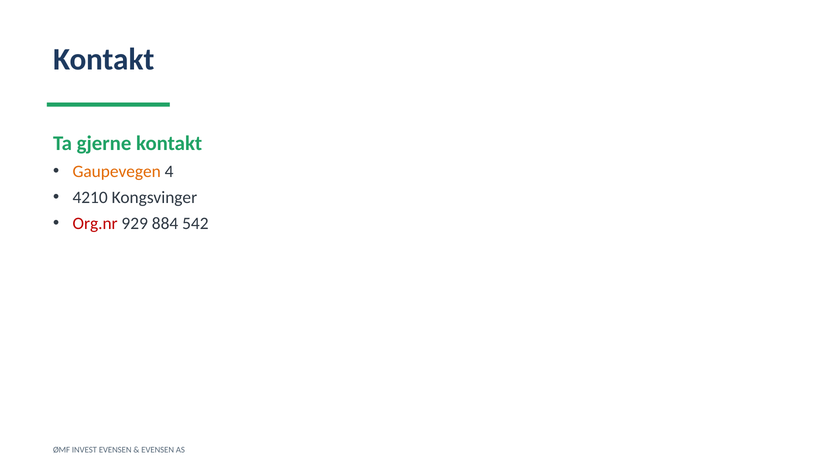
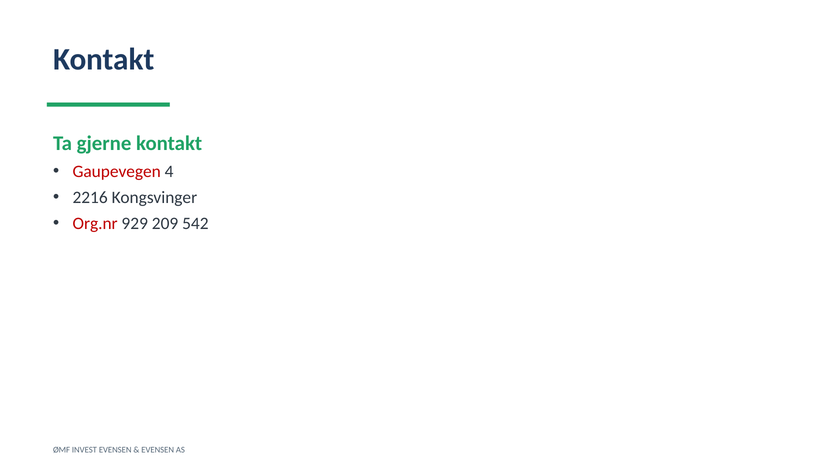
Gaupevegen colour: orange -> red (117, 171)
4210: 4210 -> 2216 (90, 197)
884: 884 -> 209 (165, 223)
